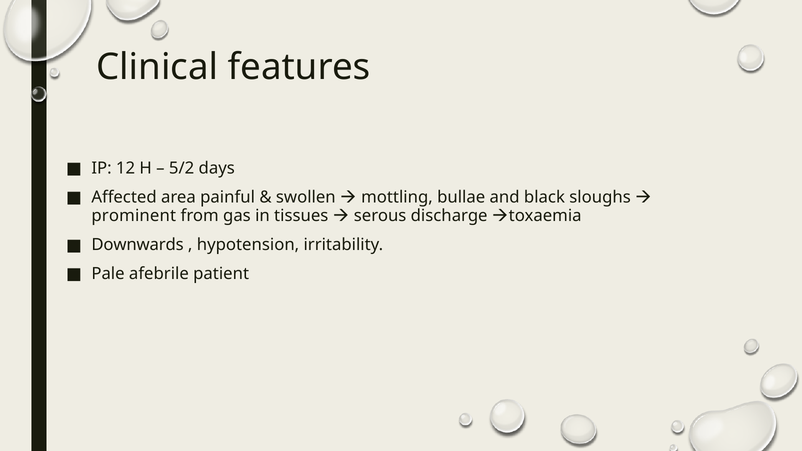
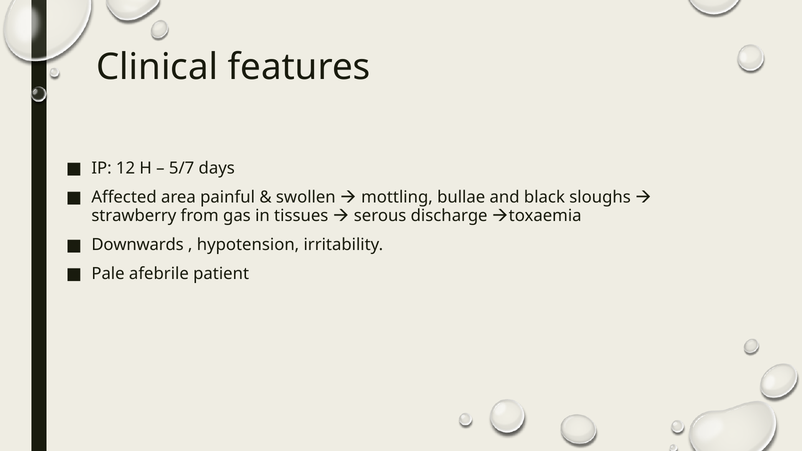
5/2: 5/2 -> 5/7 (182, 168)
prominent: prominent -> strawberry (134, 216)
